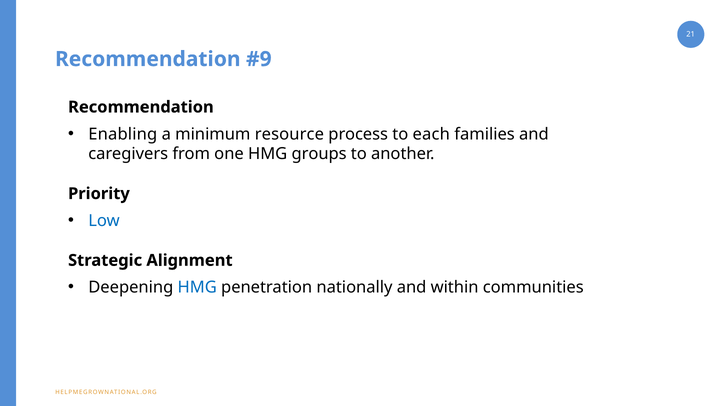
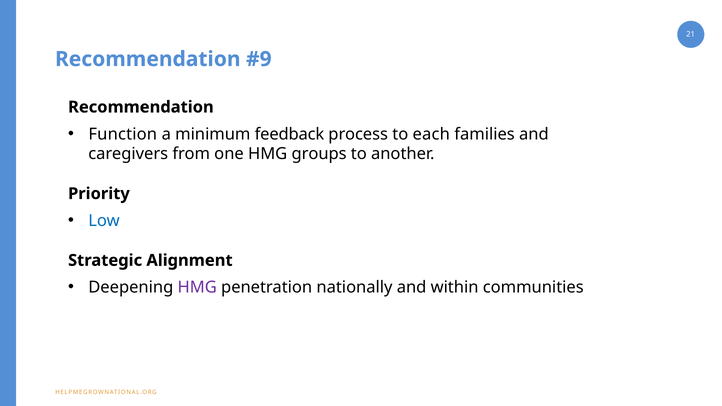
Enabling: Enabling -> Function (123, 134)
resource: resource -> feedback (290, 134)
HMG colour: blue -> purple (197, 288)
